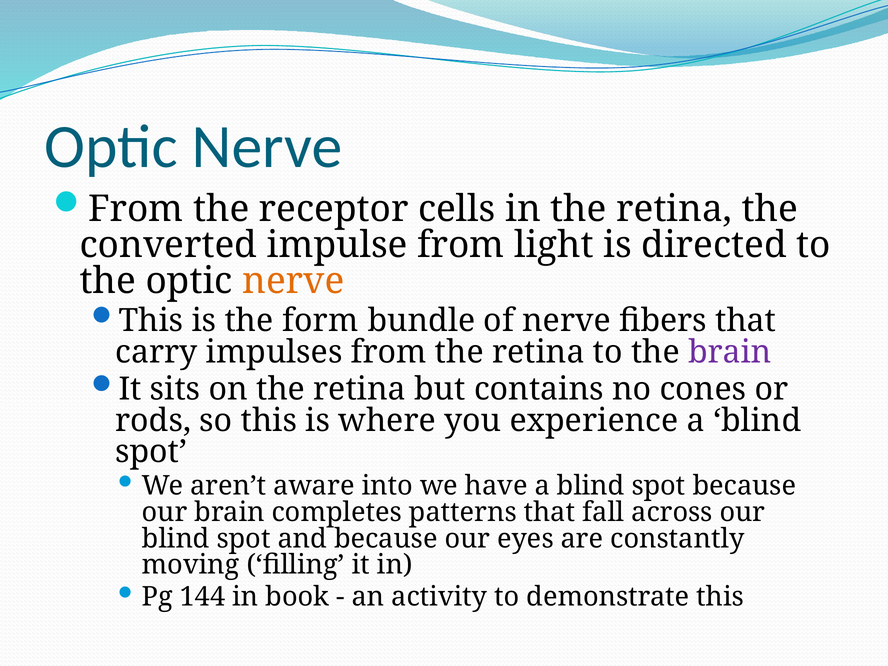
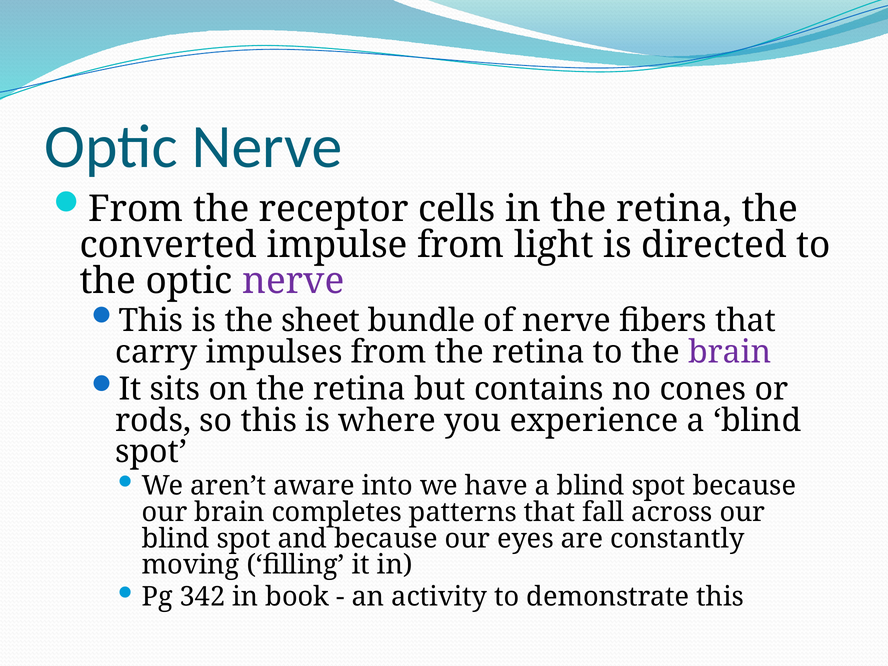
nerve colour: orange -> purple (293, 281)
form: form -> sheet (321, 321)
144: 144 -> 342 (203, 597)
